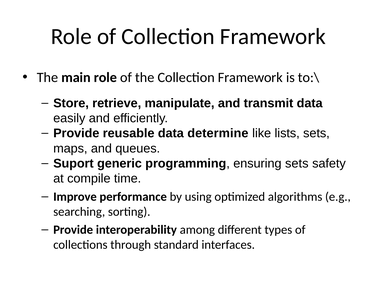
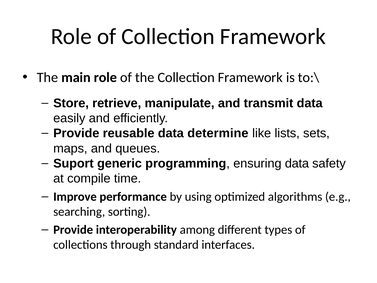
ensuring sets: sets -> data (297, 163)
